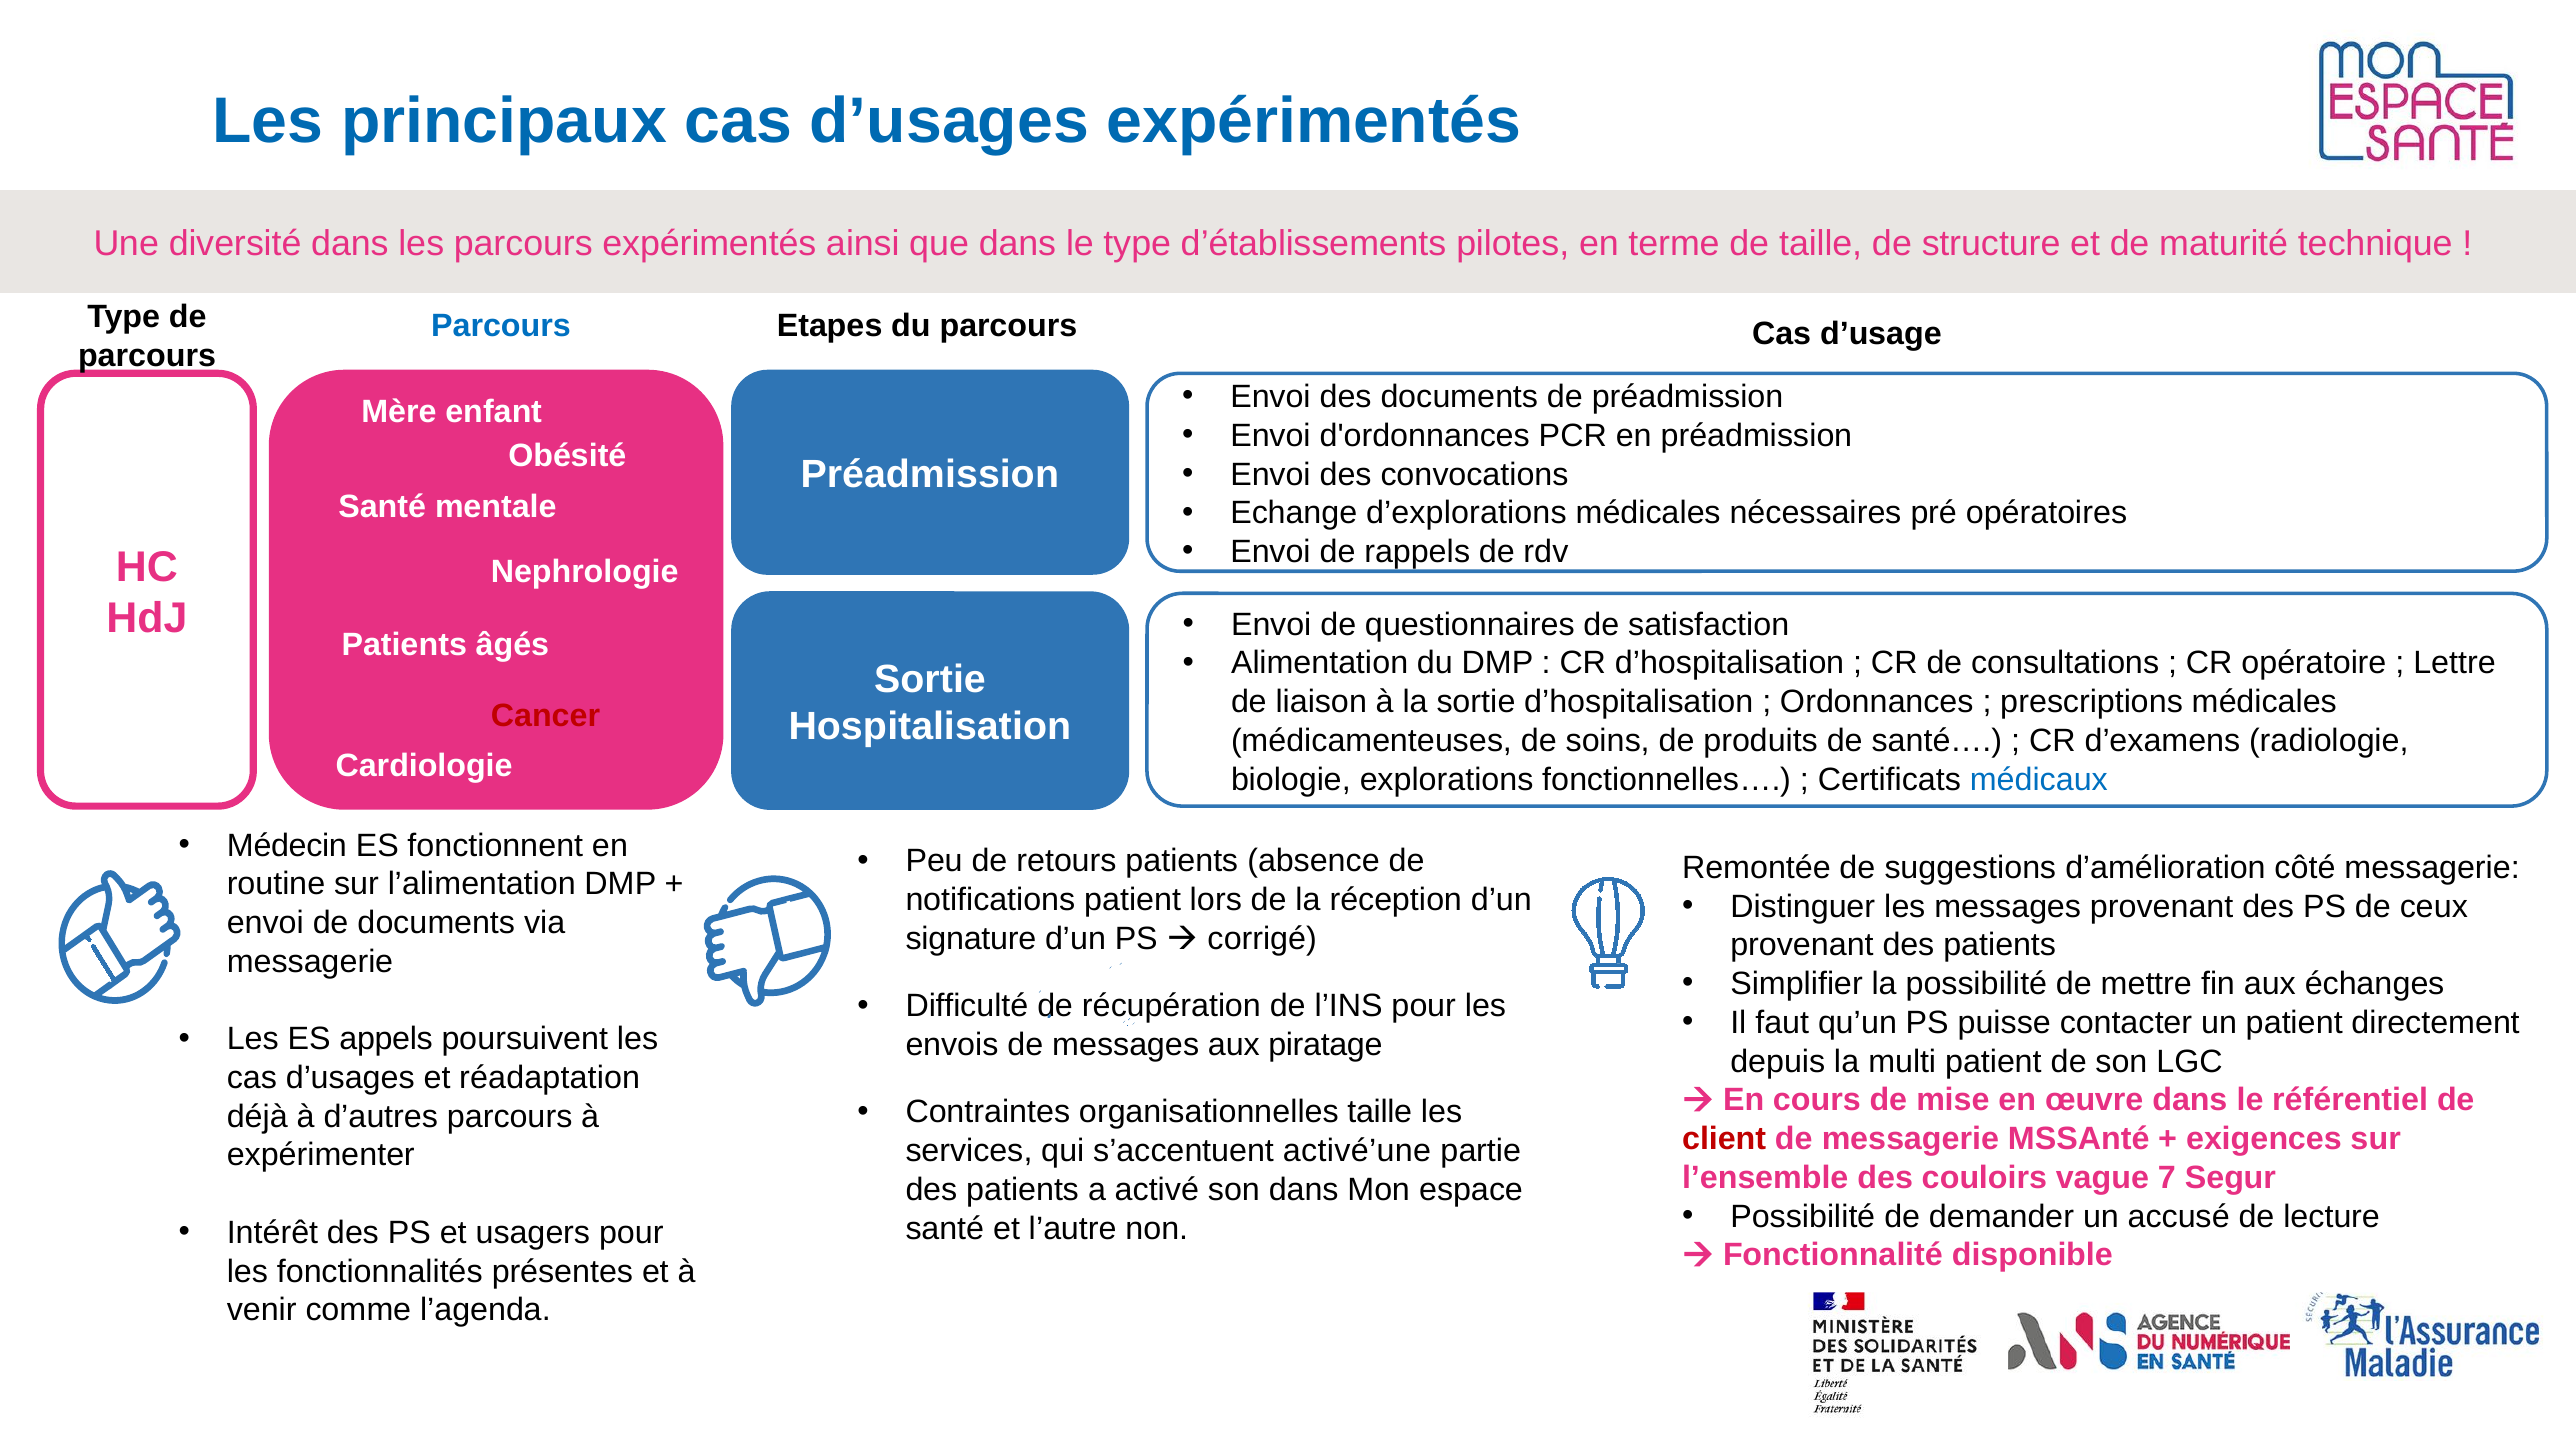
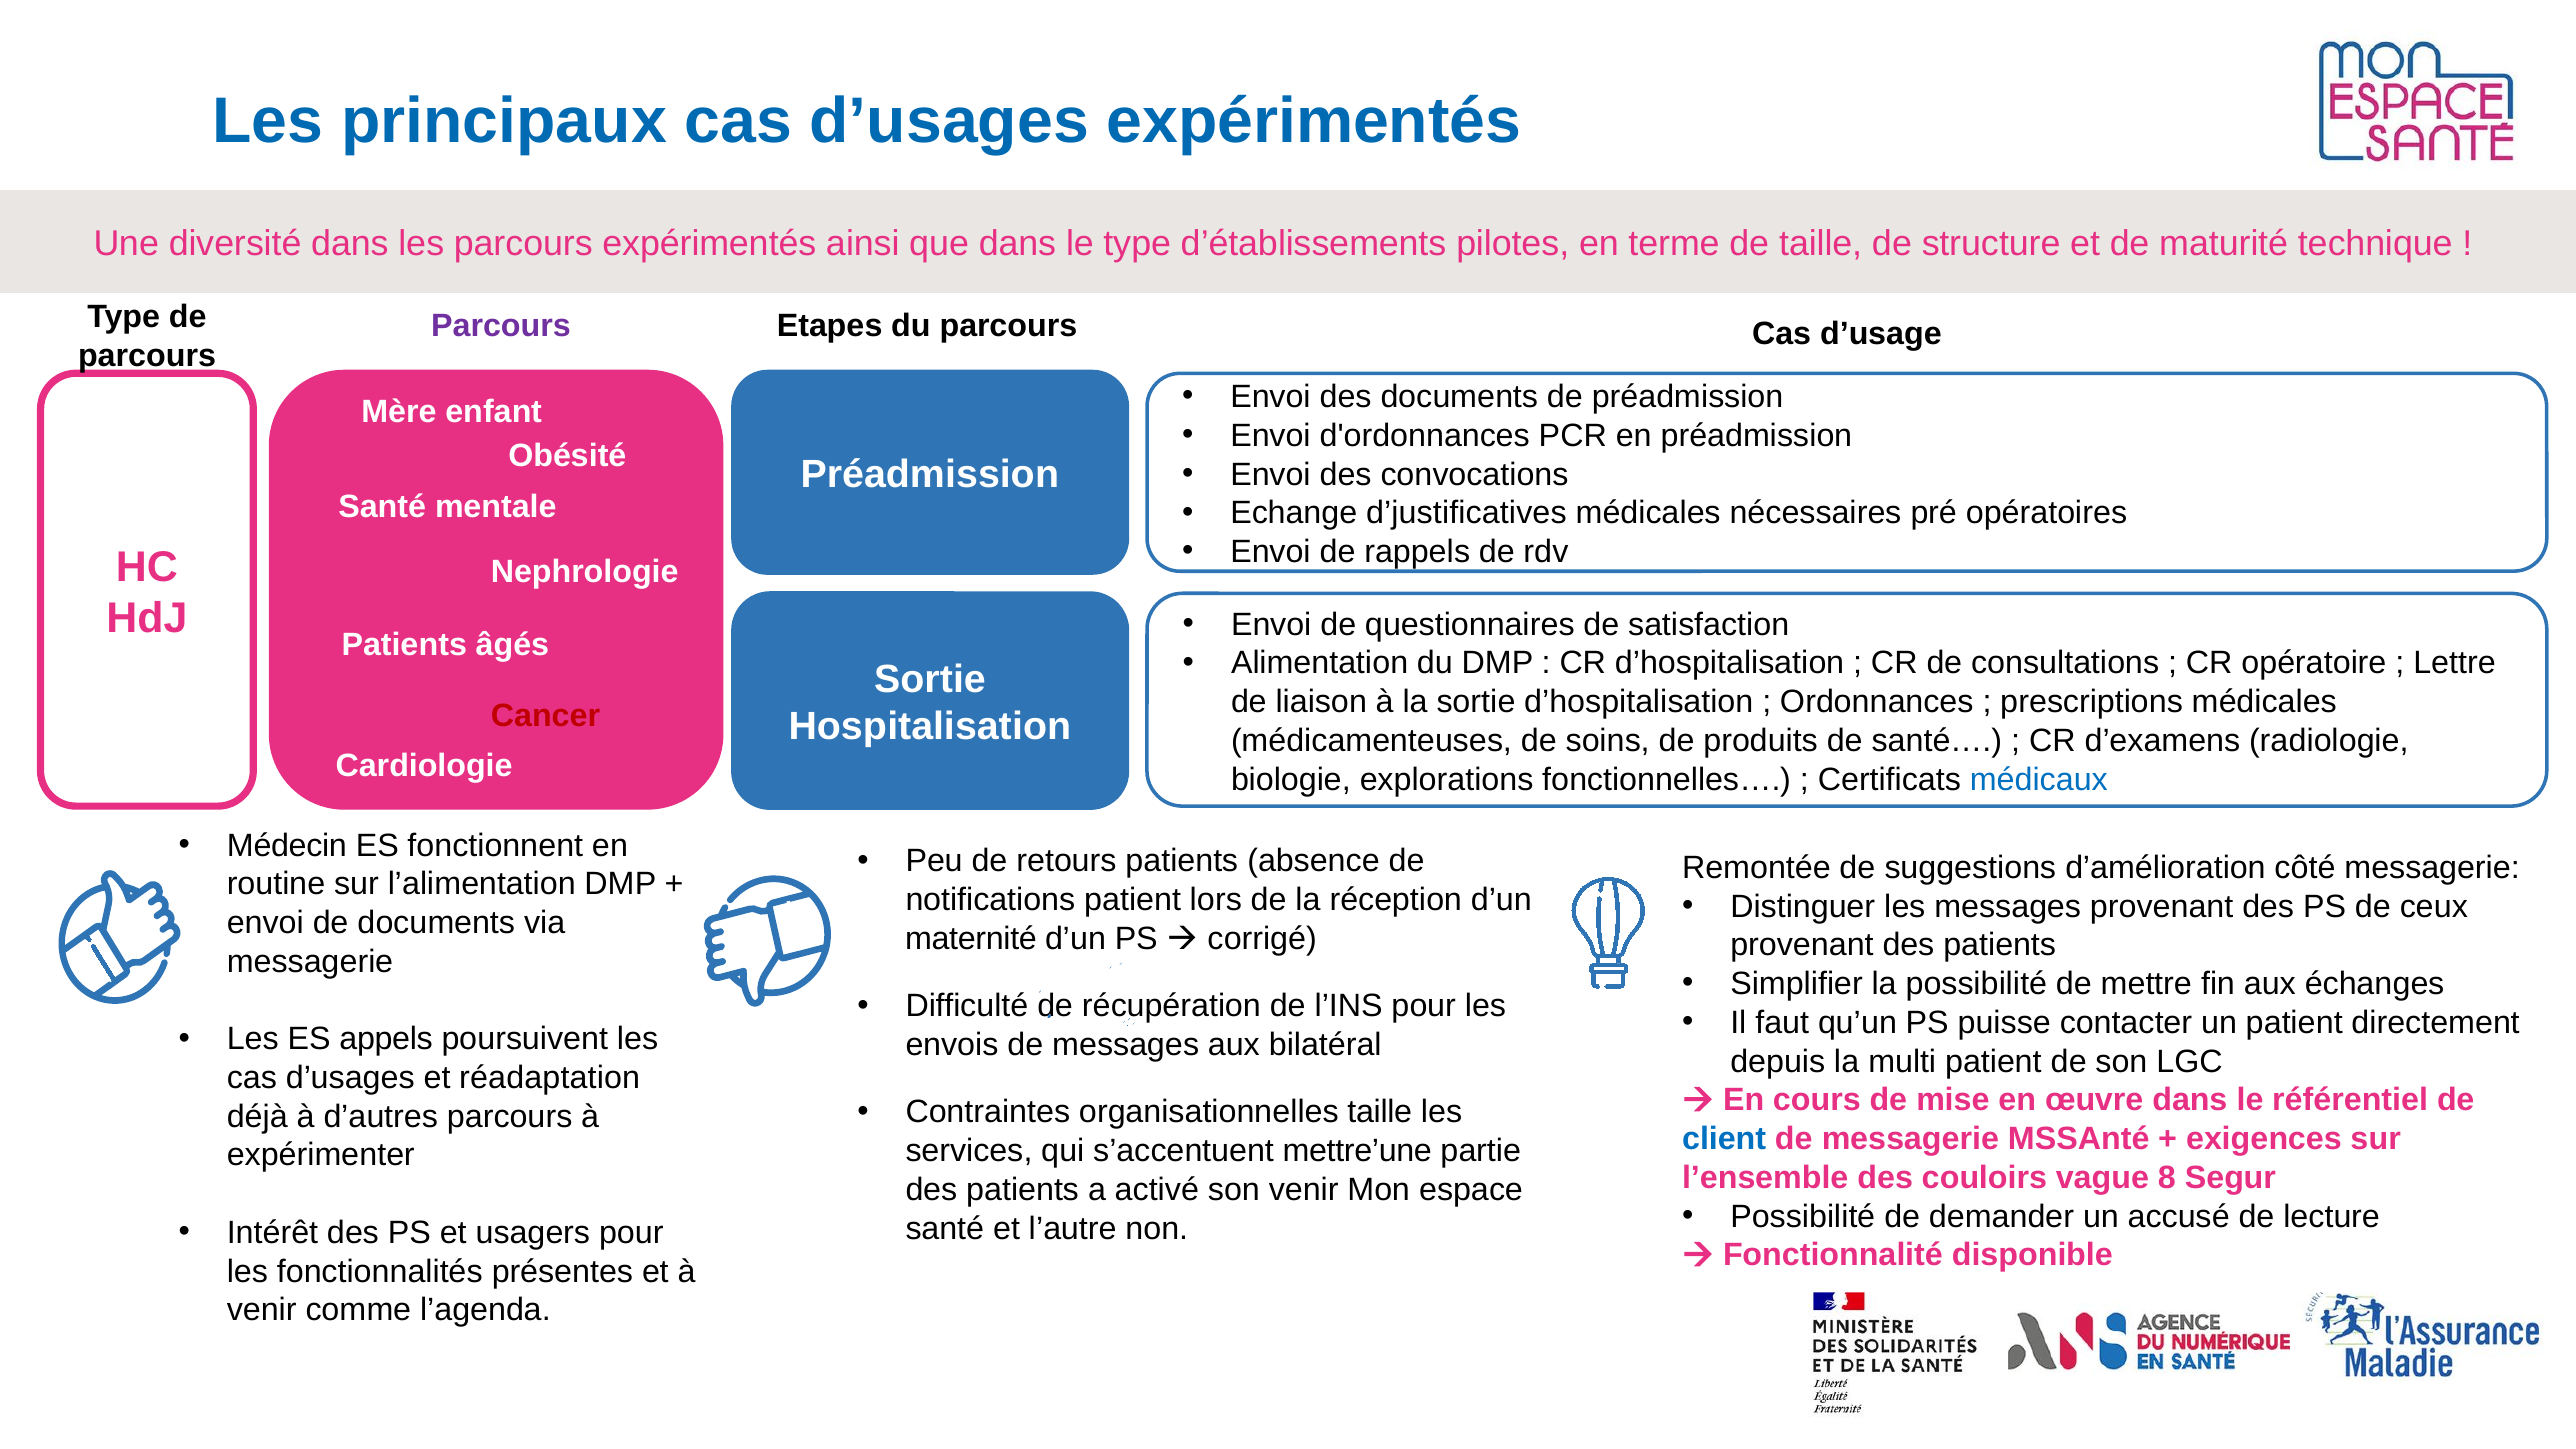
Parcours colour: blue -> purple (501, 326)
d’explorations: d’explorations -> d’justificatives (1466, 513)
signature: signature -> maternité (971, 939)
piratage: piratage -> bilatéral (1325, 1045)
client colour: red -> blue (1724, 1139)
activé’une: activé’une -> mettre’une (1357, 1151)
7: 7 -> 8 (2167, 1178)
son dans: dans -> venir (1304, 1190)
